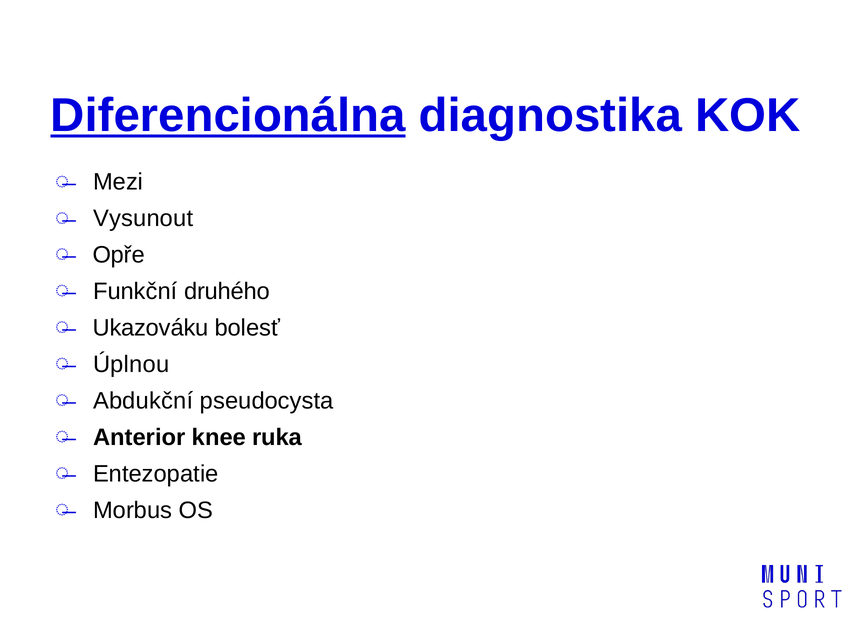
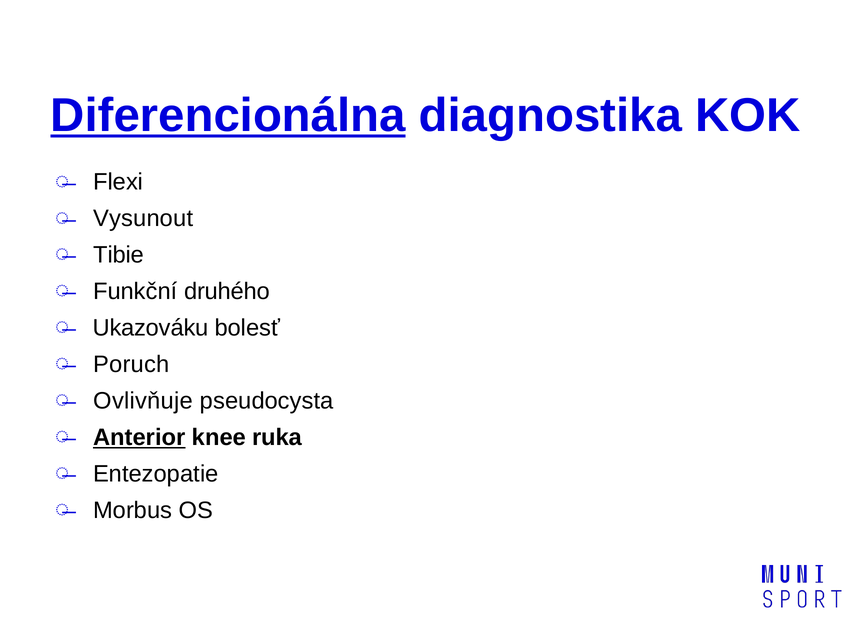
Mezi: Mezi -> Flexi (118, 182)
Opře: Opře -> Tibie (119, 255)
Úplnou: Úplnou -> Poruch (131, 364)
Abdukční: Abdukční -> Ovlivňuje (143, 401)
Anterior underline: none -> present (139, 437)
